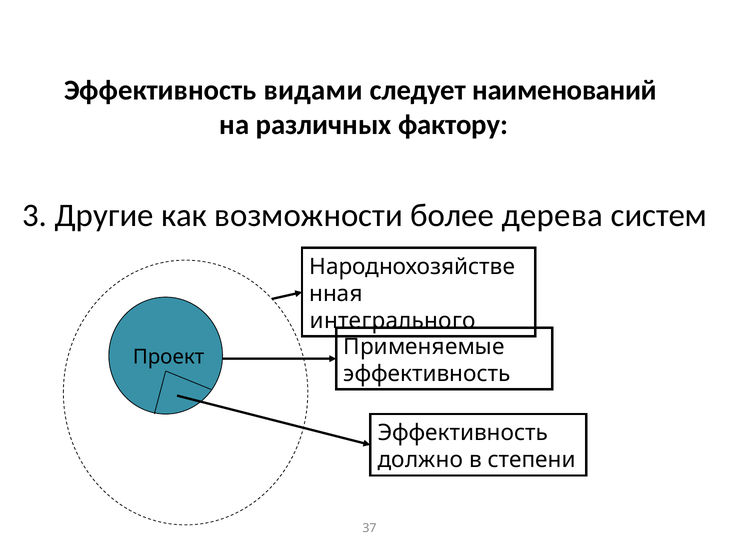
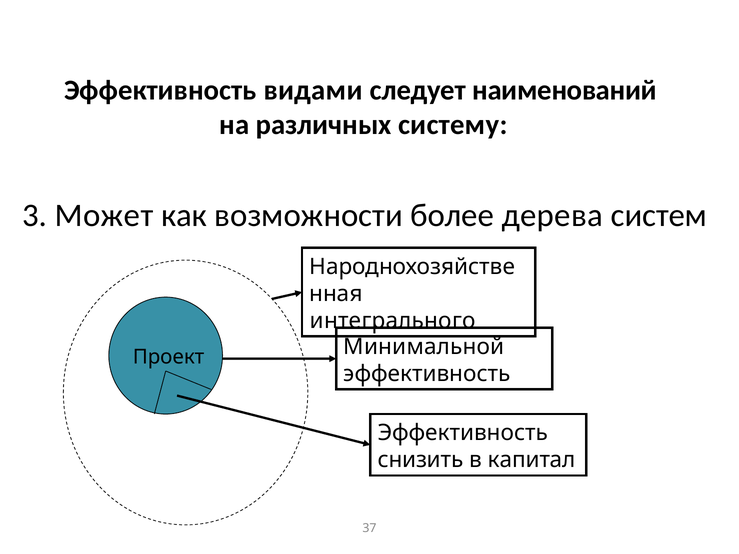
фактору: фактору -> систему (453, 125)
Другие: Другие -> Может (104, 216)
Применяемые: Применяемые -> Минимальной (424, 347)
должно: должно -> снизить (421, 460)
степени: степени -> капитал (532, 460)
